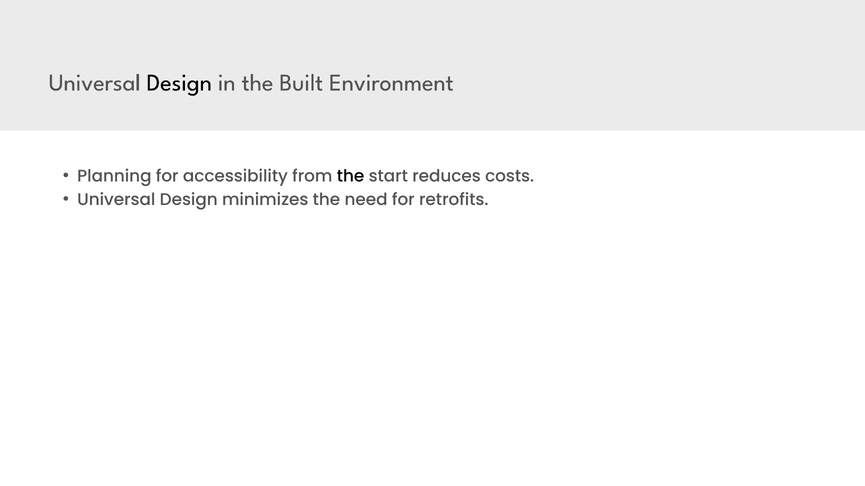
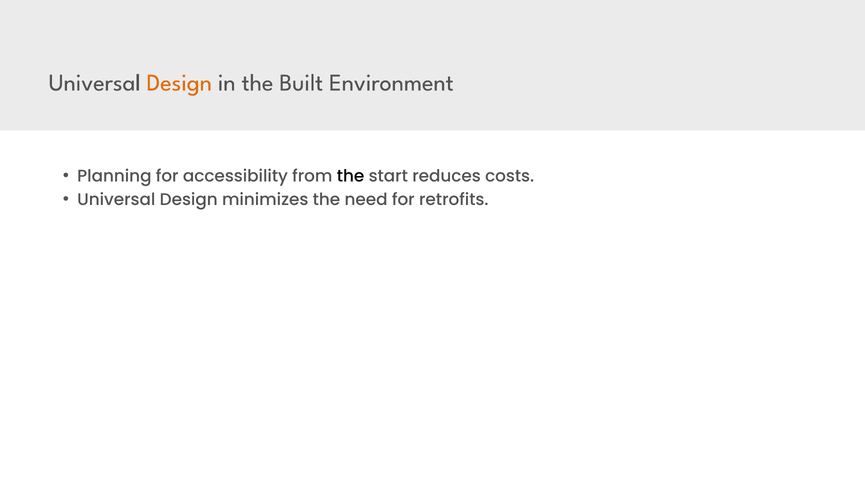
Design colour: black -> orange (179, 83)
